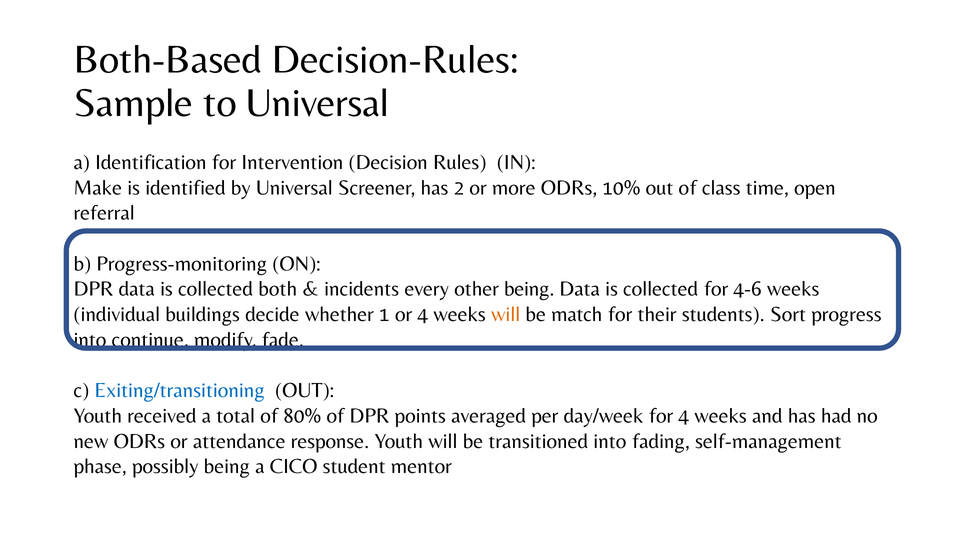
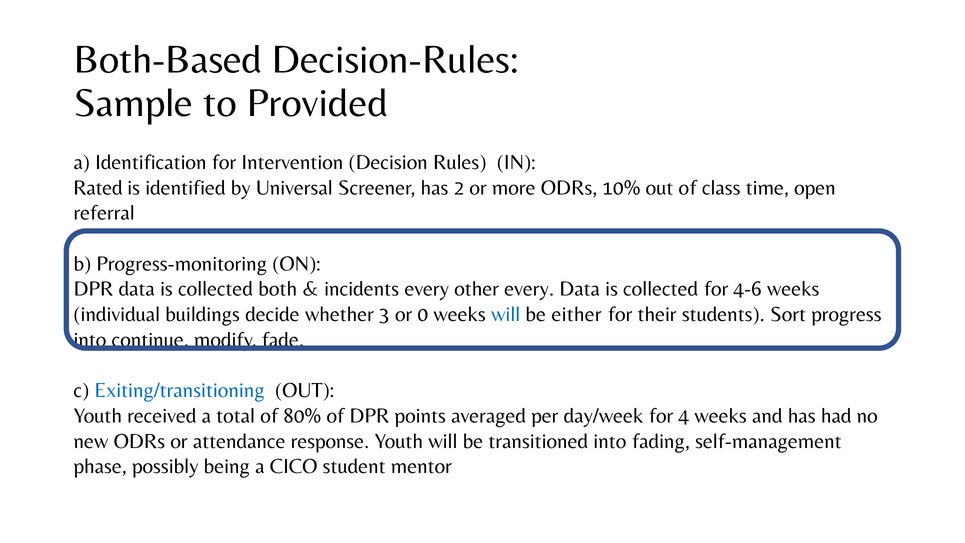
to Universal: Universal -> Provided (317, 103)
Make: Make -> Rated (98, 188)
other being: being -> every (529, 289)
1: 1 -> 3 (384, 314)
or 4: 4 -> 0 (423, 314)
will colour: orange -> blue (506, 314)
match: match -> either (577, 314)
